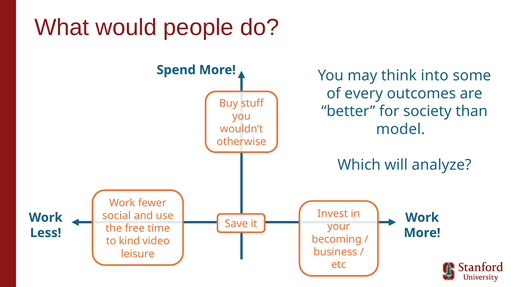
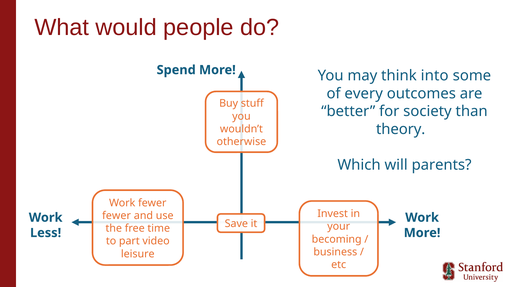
model: model -> theory (401, 129)
analyze: analyze -> parents (442, 165)
social: social -> fewer (117, 216)
kind: kind -> part (129, 241)
